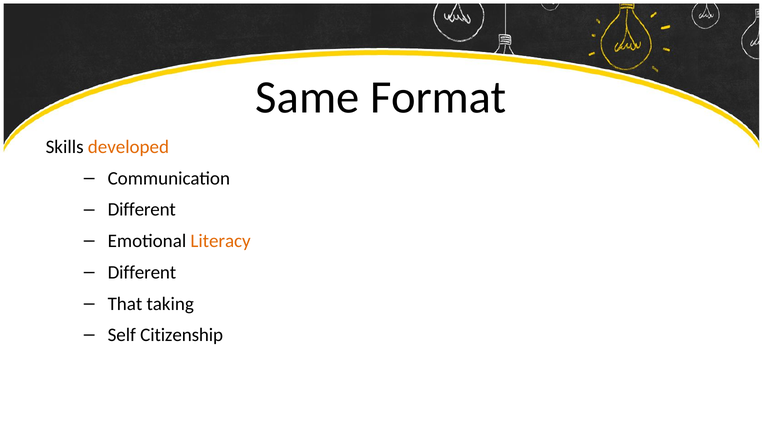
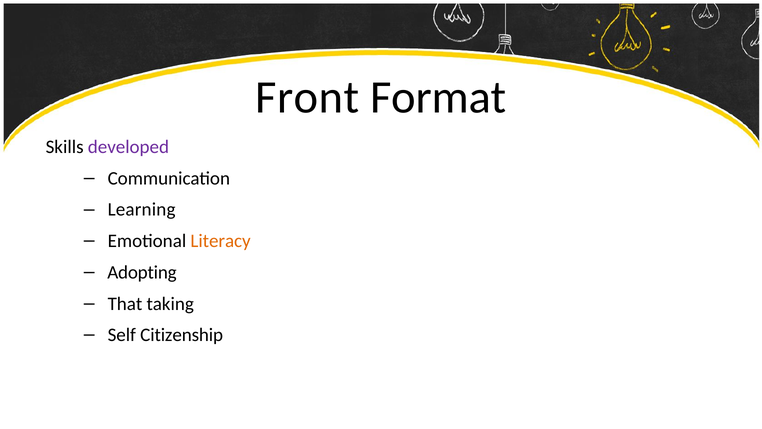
Same: Same -> Front (307, 97)
developed colour: orange -> purple (128, 147)
Different: Different -> Learning (142, 210)
Different: Different -> Adopting (142, 272)
